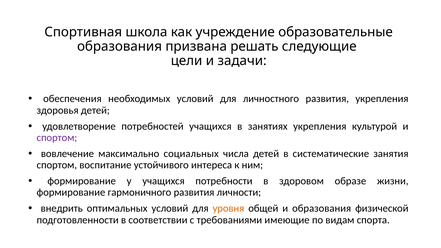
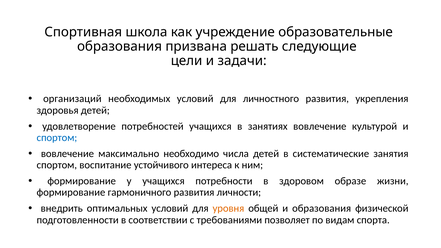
обеспечения: обеспечения -> организаций (72, 99)
занятиях укрепления: укрепления -> вовлечение (320, 126)
спортом colour: purple -> blue (57, 138)
социальных: социальных -> необходимо (191, 154)
имеющие: имеющие -> позволяет (287, 220)
